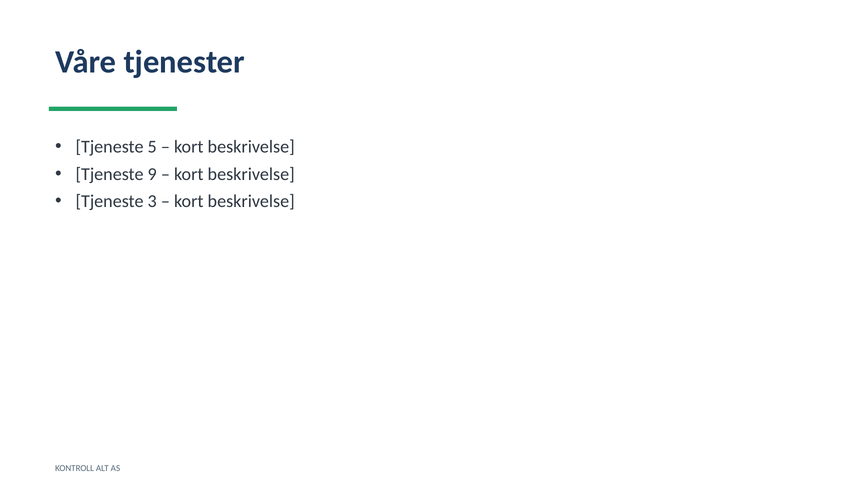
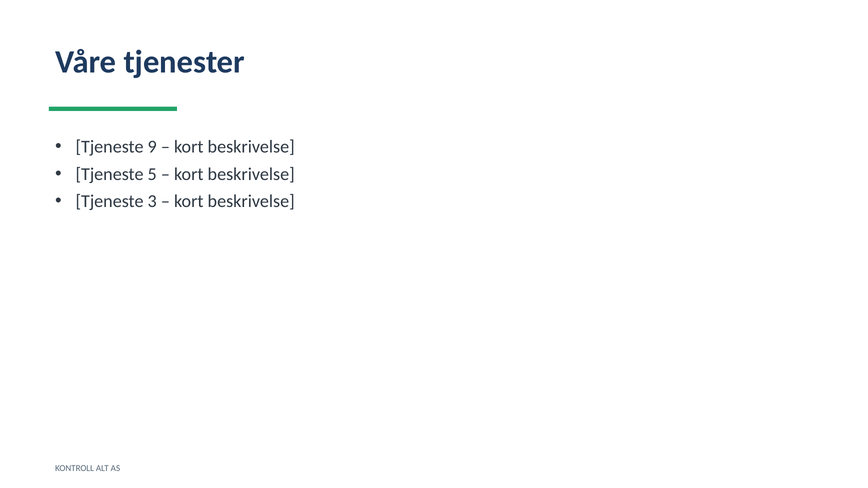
5: 5 -> 9 (152, 147)
9: 9 -> 5 (152, 174)
